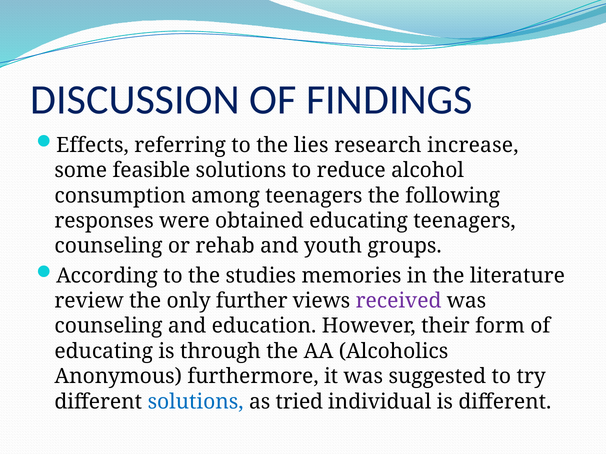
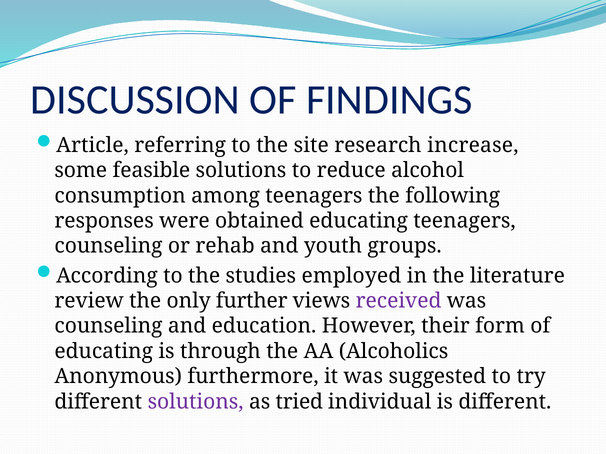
Effects: Effects -> Article (93, 145)
lies: lies -> site (311, 145)
memories: memories -> employed (351, 276)
solutions colour: blue -> purple (196, 402)
